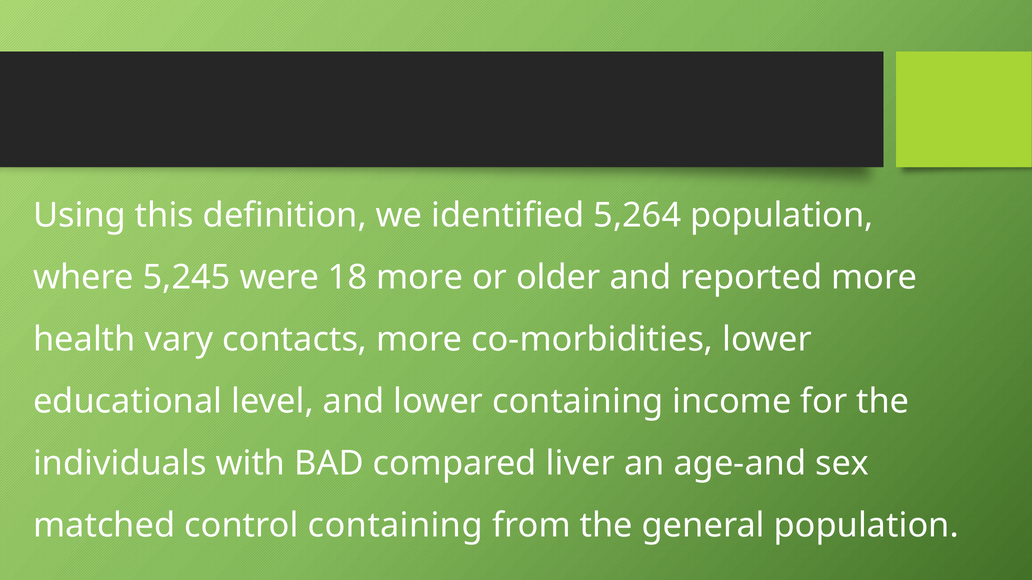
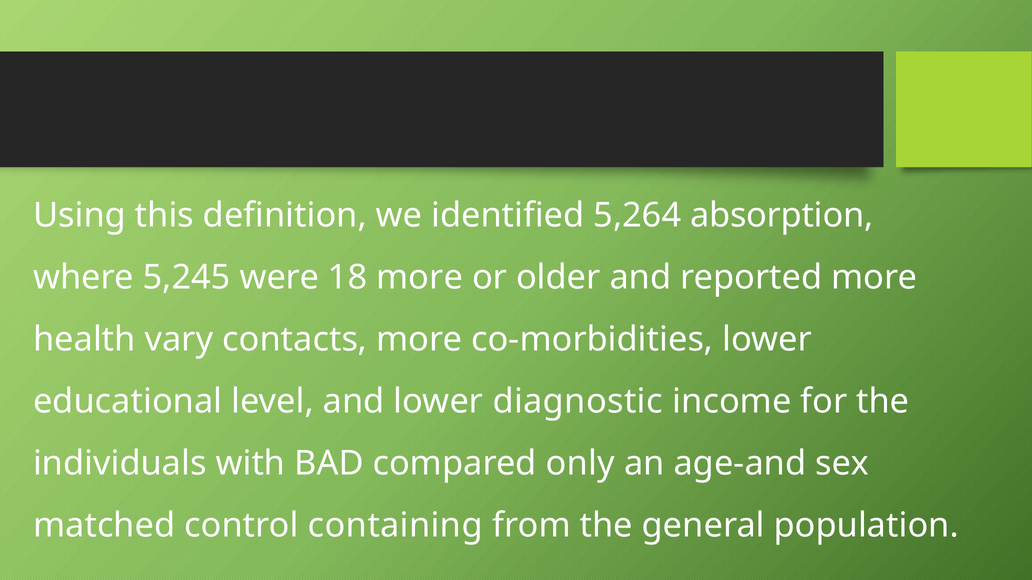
5,264 population: population -> absorption (782, 216)
lower containing: containing -> diagnostic (578, 402)
liver: liver -> only (580, 464)
